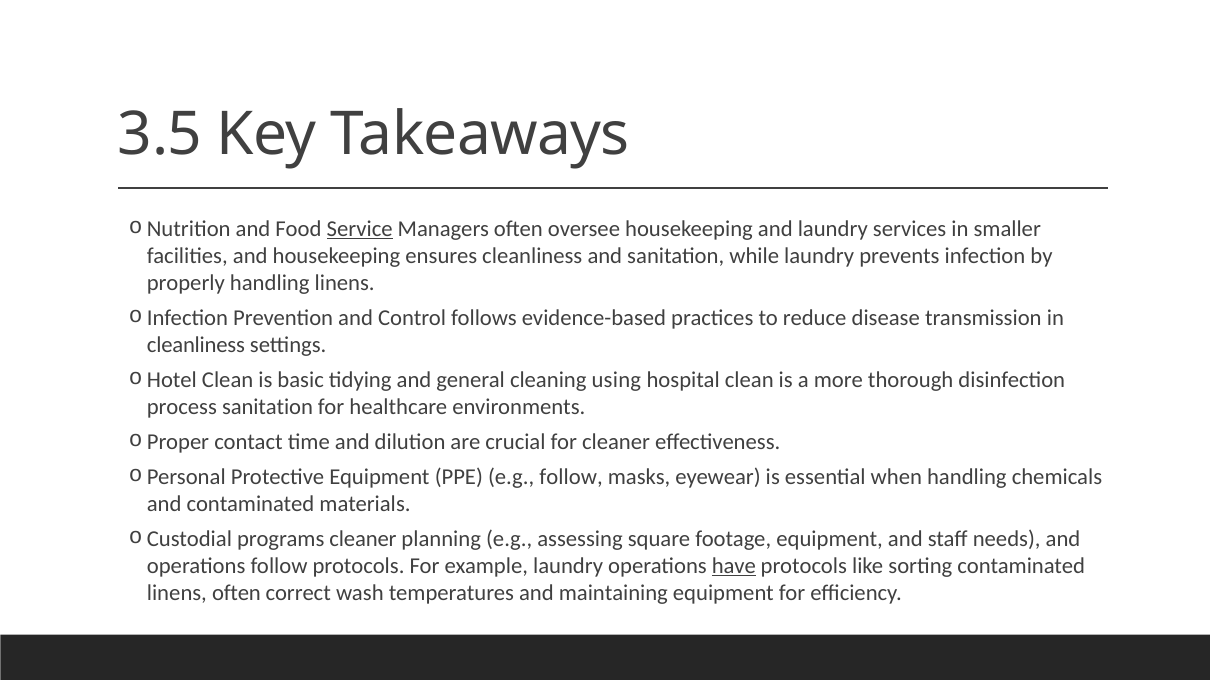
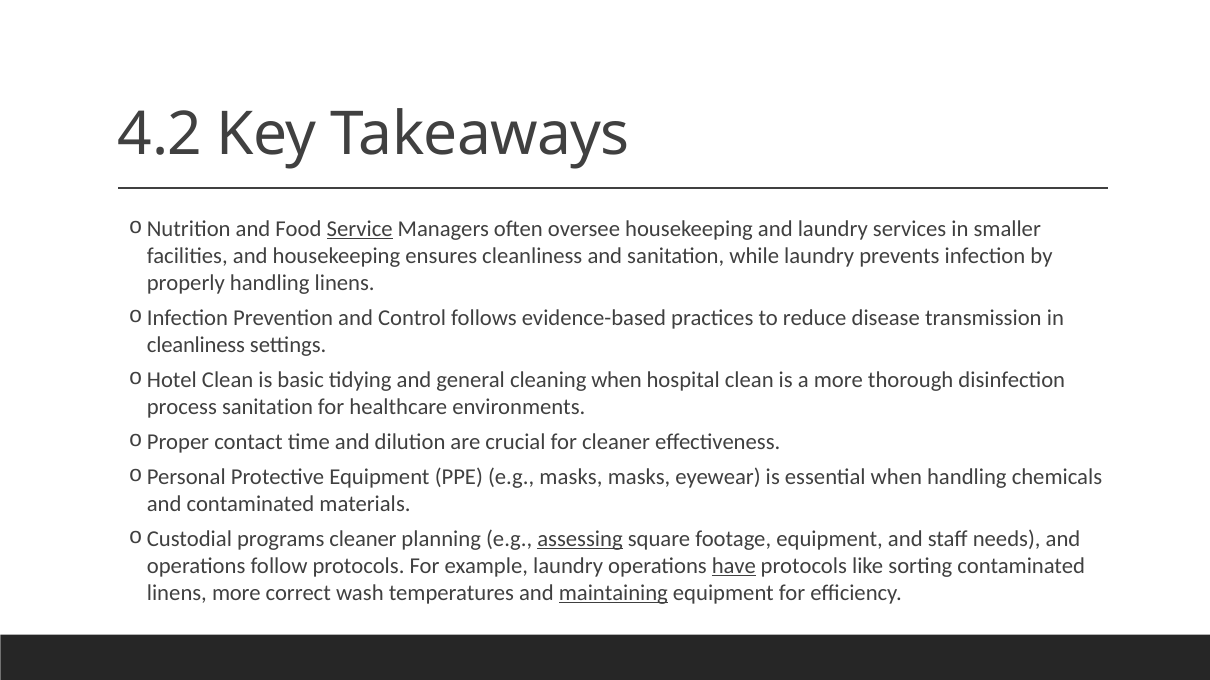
3.5: 3.5 -> 4.2 (160, 135)
cleaning using: using -> when (617, 380)
e.g follow: follow -> masks (571, 477)
assessing underline: none -> present (580, 539)
linens often: often -> more (236, 594)
maintaining underline: none -> present (613, 594)
